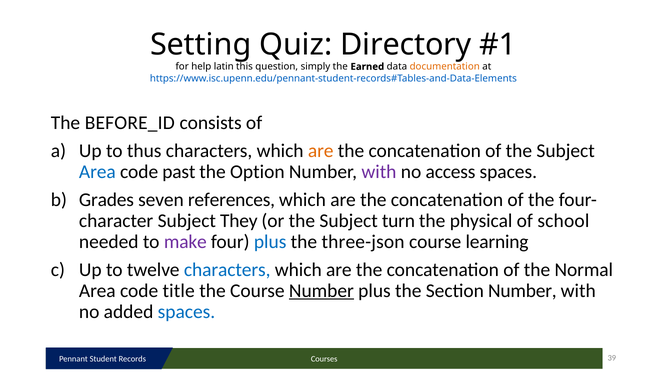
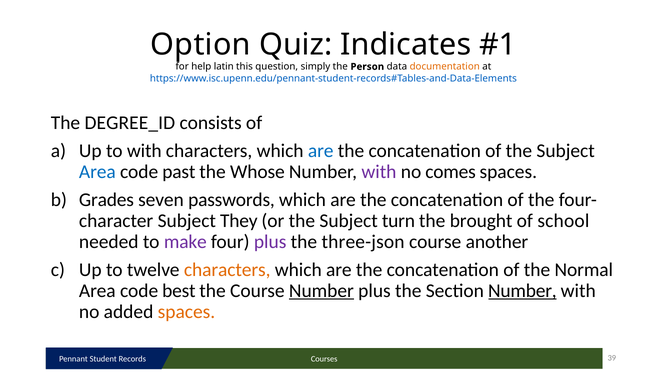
Setting: Setting -> Option (201, 45)
Directory: Directory -> Indicates (406, 45)
Earned: Earned -> Person (367, 67)
BEFORE_ID: BEFORE_ID -> DEGREE_ID (130, 123)
to thus: thus -> with (144, 151)
are colour: orange -> blue (321, 151)
Option: Option -> Whose (257, 172)
access: access -> comes (451, 172)
references: references -> passwords (231, 200)
physical: physical -> brought (481, 221)
plus colour: blue -> purple (270, 242)
learning: learning -> another (497, 242)
characters colour: blue -> orange (227, 270)
title: title -> best (179, 291)
Number underline: none -> present (522, 291)
spaces colour: blue -> orange (186, 312)
